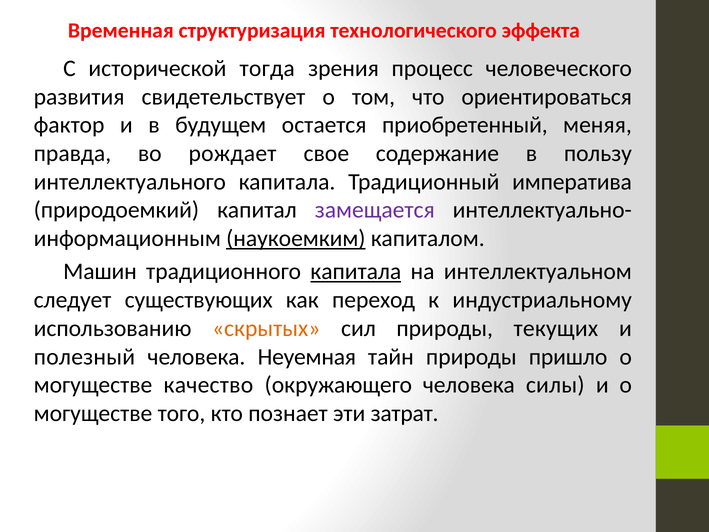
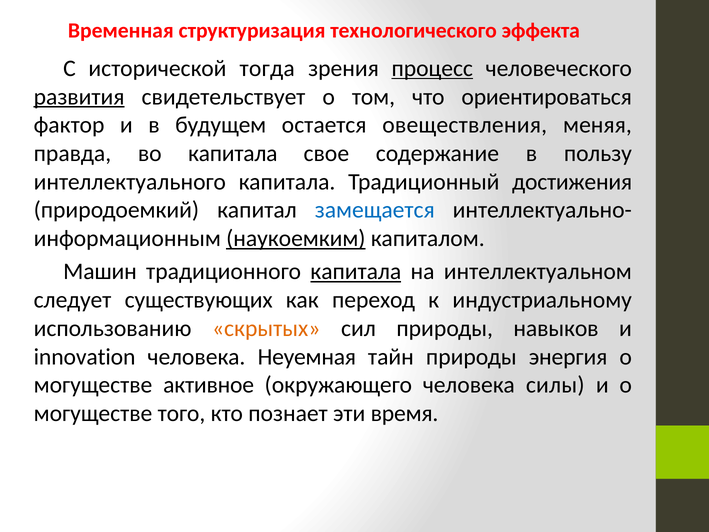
процесс underline: none -> present (432, 68)
развития underline: none -> present (79, 97)
приобретенный: приобретенный -> овеществления (465, 125)
во рождает: рождает -> капитала (233, 153)
императива: императива -> достижения (572, 182)
замещается colour: purple -> blue (375, 210)
текущих: текущих -> навыков (556, 328)
полезный: полезный -> innovation (85, 357)
пришло: пришло -> энергия (568, 357)
качество: качество -> активное (209, 385)
затрат: затрат -> время (405, 413)
